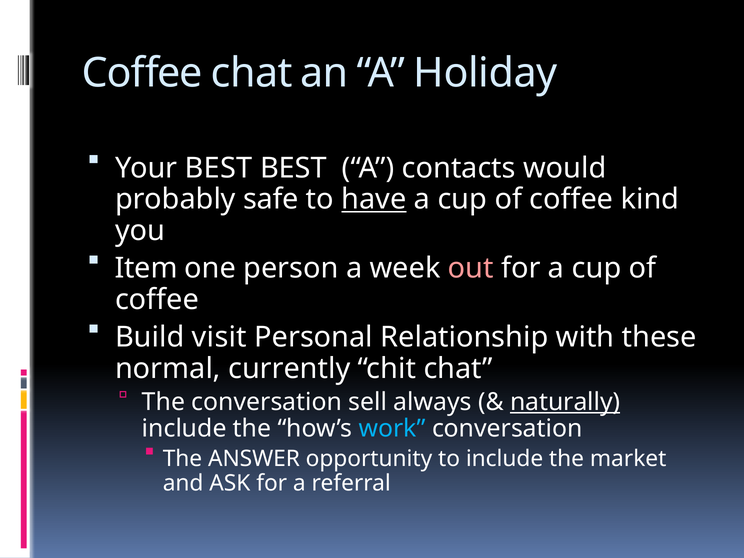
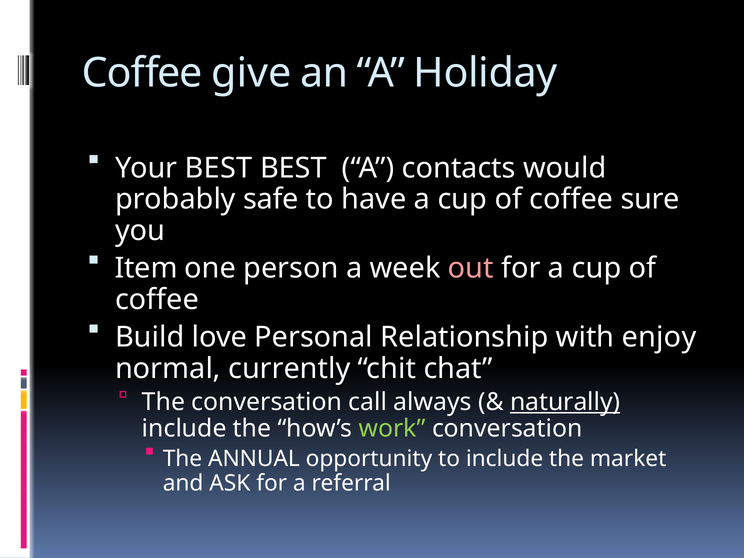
Coffee chat: chat -> give (252, 73)
have underline: present -> none (374, 199)
kind: kind -> sure (650, 199)
visit: visit -> love (220, 337)
these: these -> enjoy (659, 337)
sell: sell -> call (368, 402)
work colour: light blue -> light green (392, 429)
ANSWER: ANSWER -> ANNUAL (254, 459)
